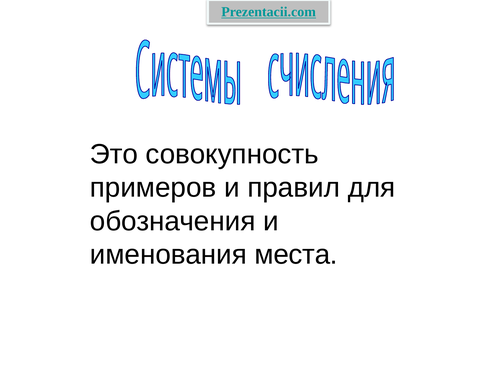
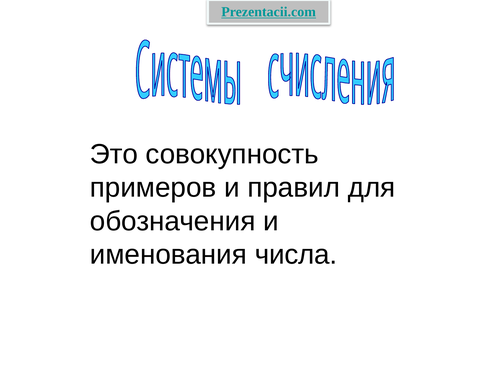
места: места -> числа (296, 254)
